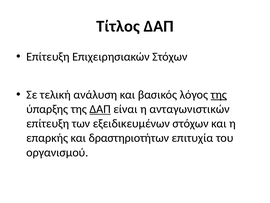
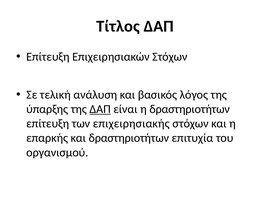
της underline: present -> none (219, 94)
η ανταγωνιστικών: ανταγωνιστικών -> δραστηριοτήτων (190, 109)
εξειδικευμένων: εξειδικευμένων -> επιχειρησιακής (131, 123)
